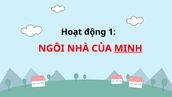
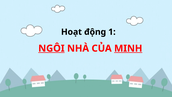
NGÔI underline: none -> present (51, 48)
